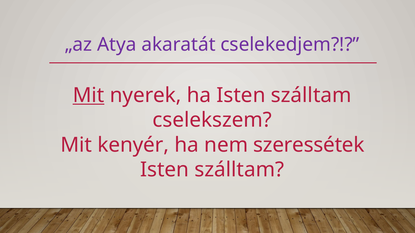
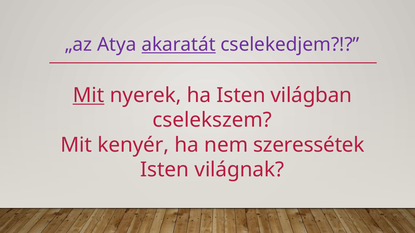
akaratát underline: none -> present (179, 45)
ha Isten szálltam: szálltam -> világban (311, 95)
szálltam: szálltam -> világnak (239, 170)
